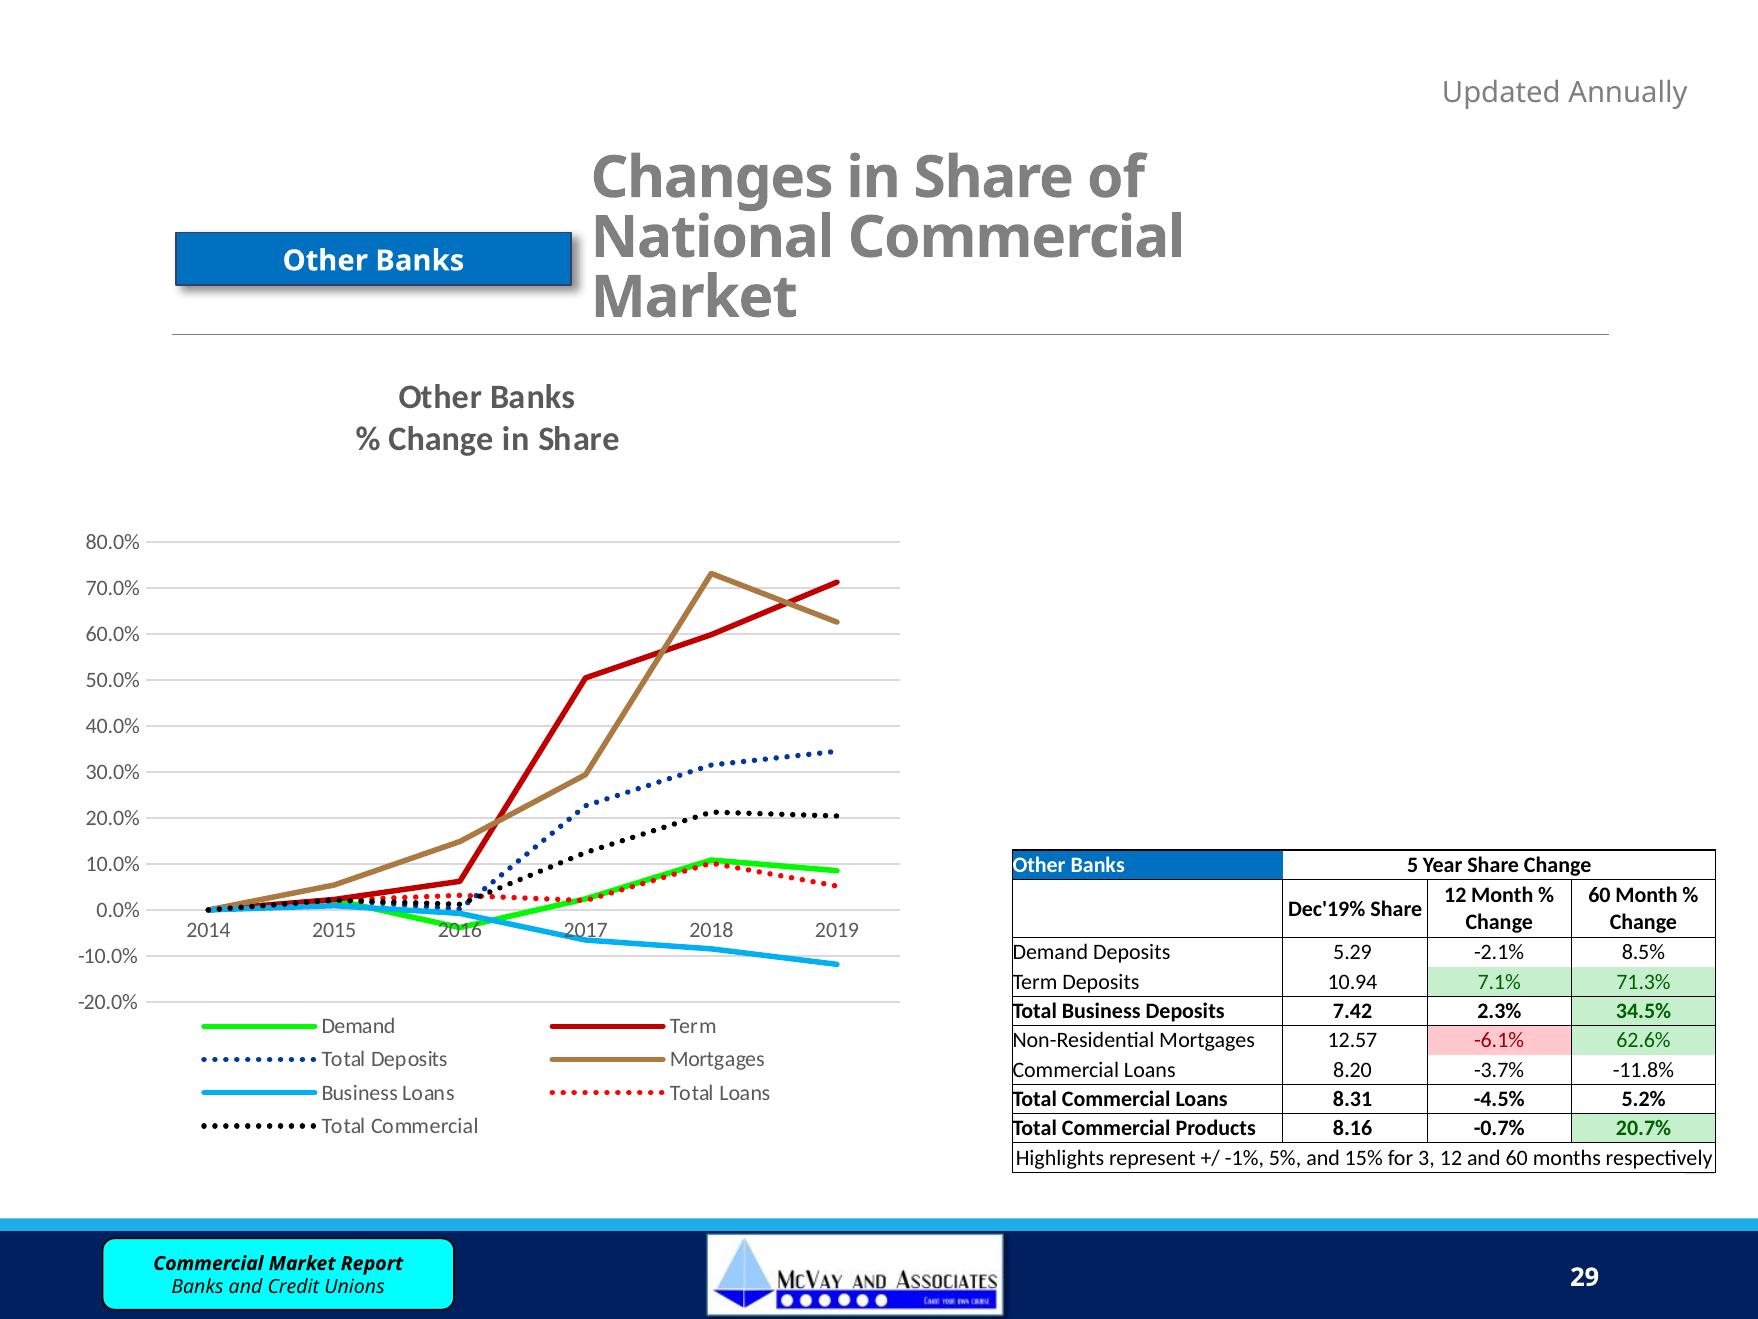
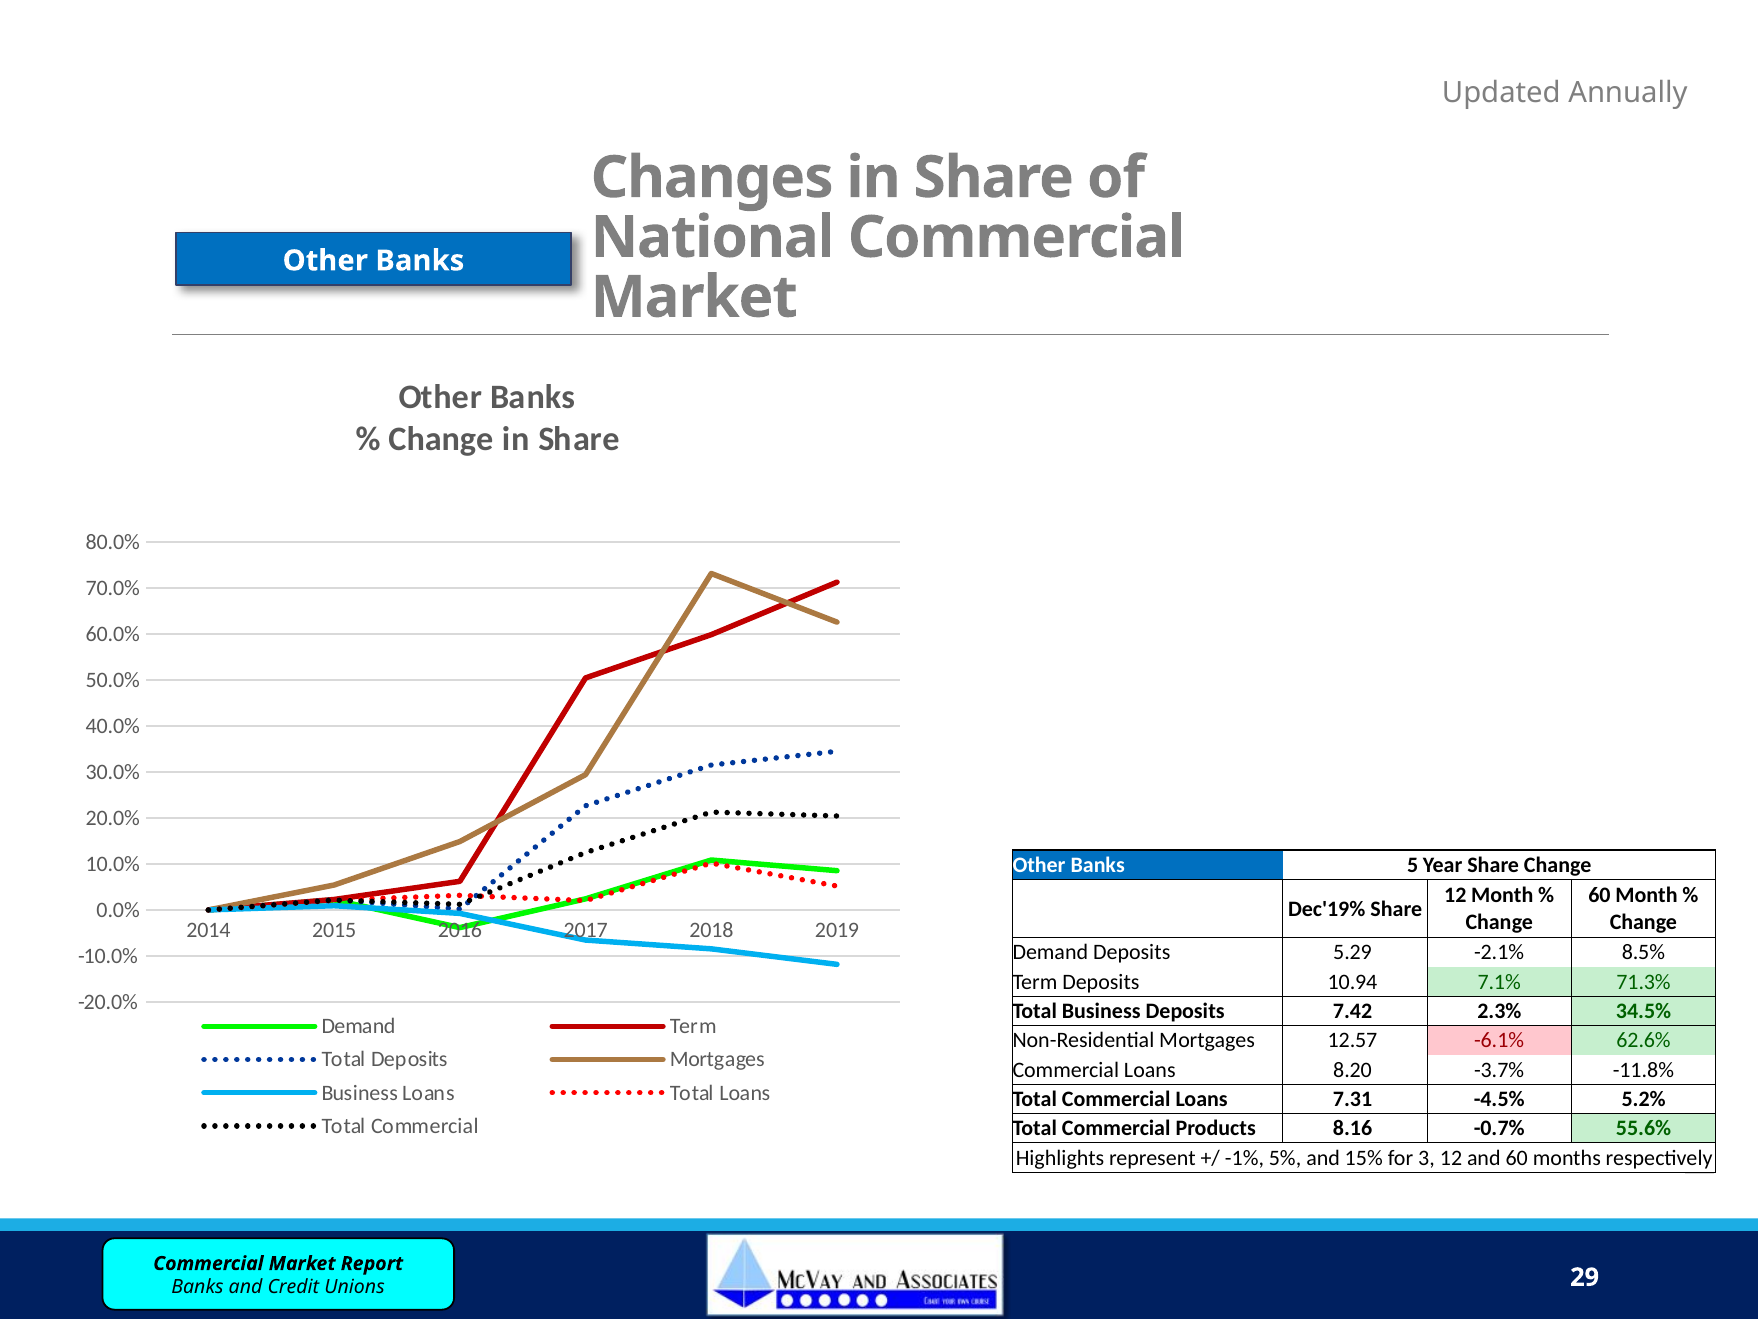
8.31: 8.31 -> 7.31 (1353, 1099)
20.7%: 20.7% -> 55.6% (1644, 1128)
